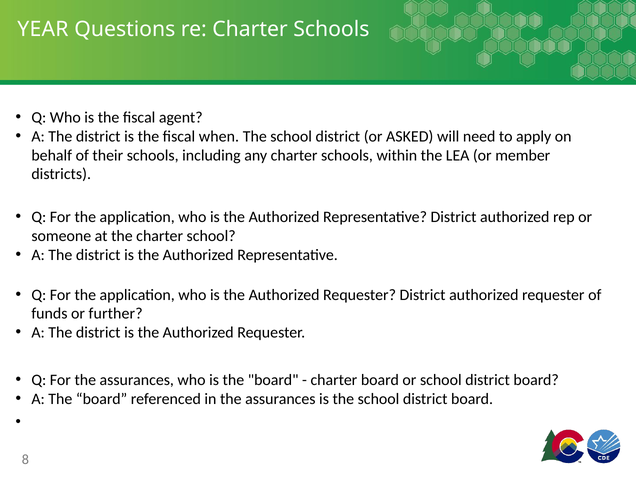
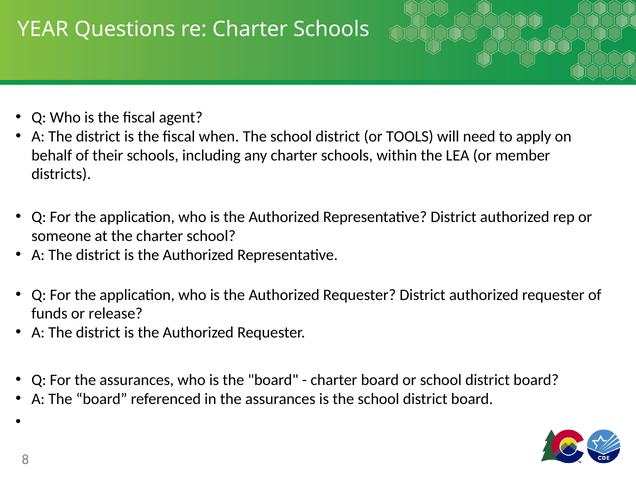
ASKED: ASKED -> TOOLS (410, 136)
further: further -> release (116, 314)
